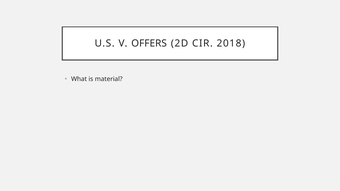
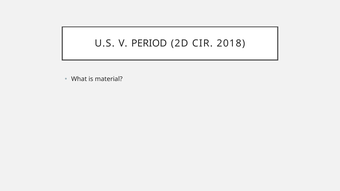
OFFERS: OFFERS -> PERIOD (149, 43)
